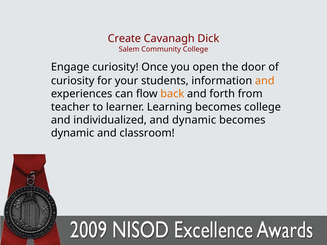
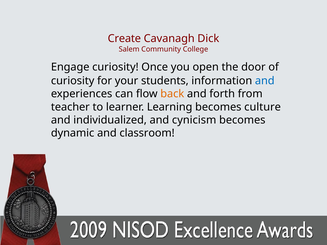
and colour: orange -> blue (265, 81)
becomes college: college -> culture (263, 107)
and dynamic: dynamic -> cynicism (194, 120)
